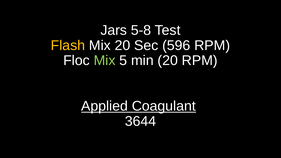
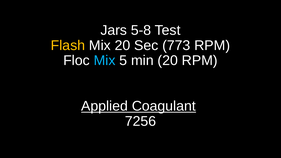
596: 596 -> 773 (176, 45)
Mix colour: light green -> light blue (105, 61)
3644: 3644 -> 7256 (140, 121)
